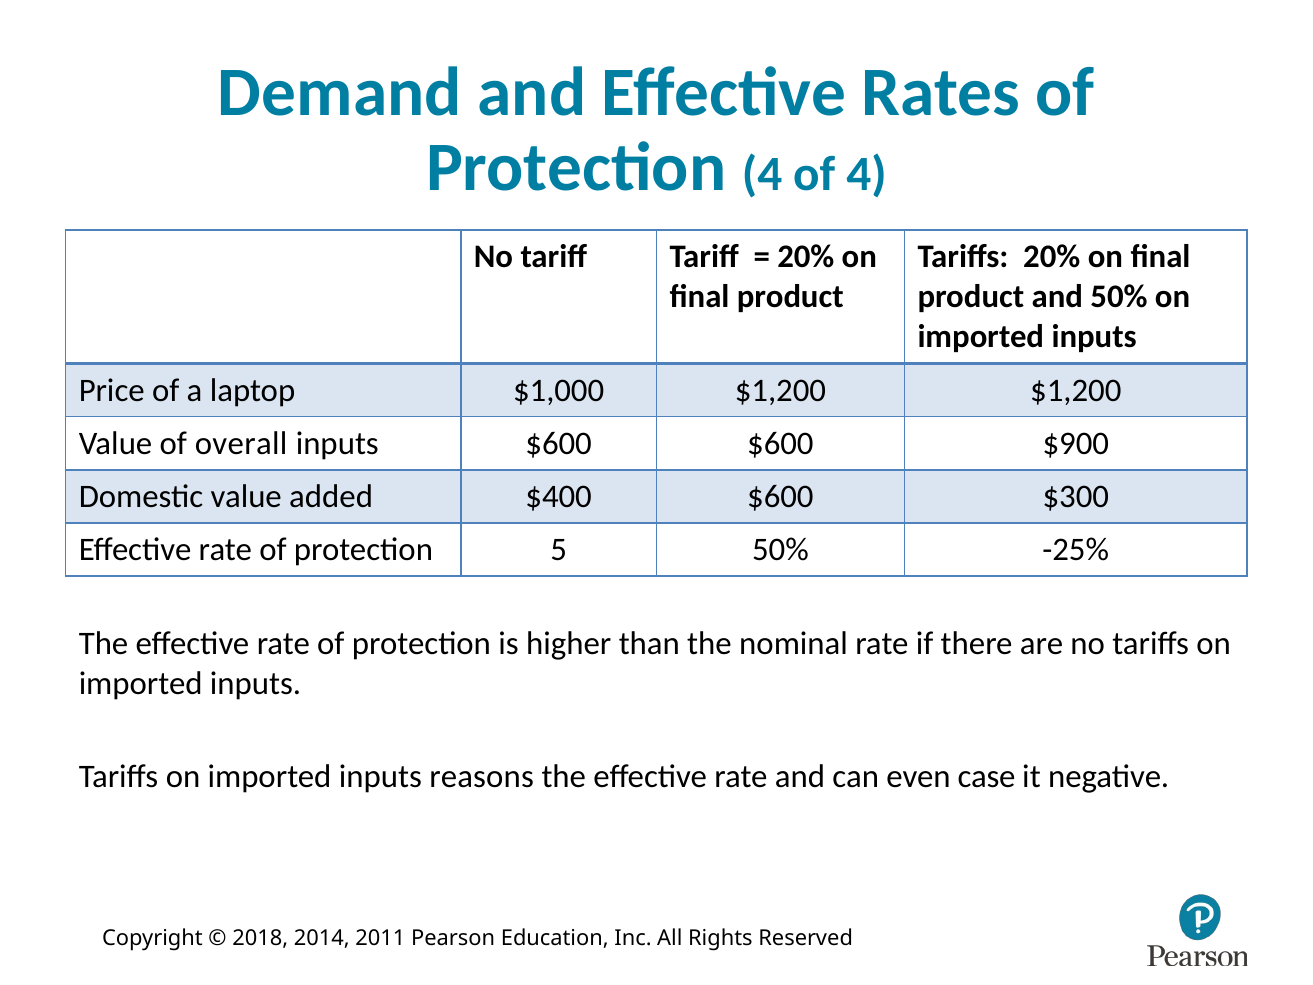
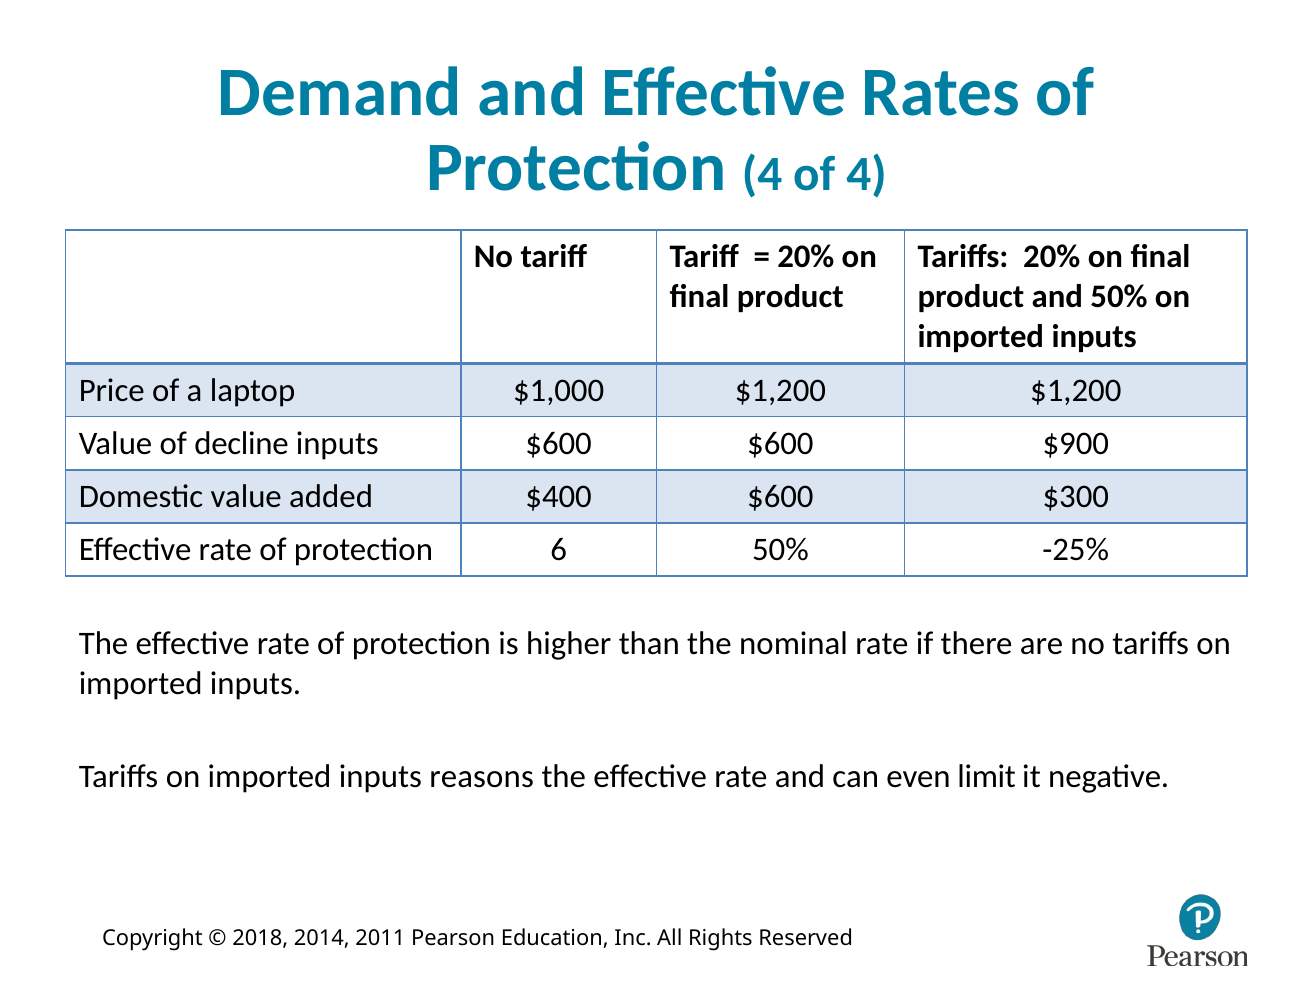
overall: overall -> decline (241, 443)
5: 5 -> 6 (559, 550)
case: case -> limit (987, 776)
